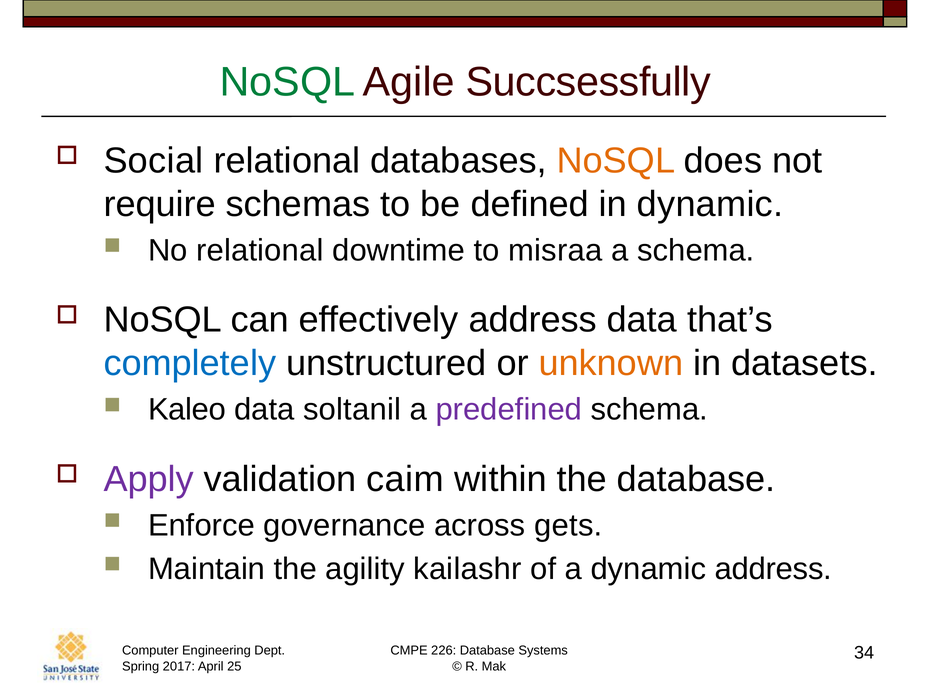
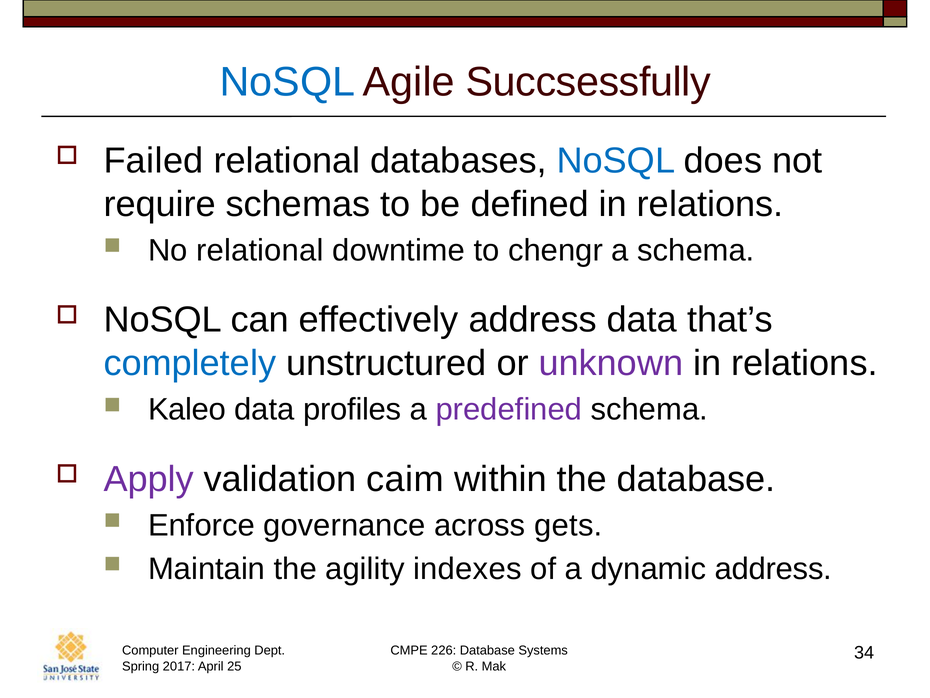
NoSQL colour: green -> blue (287, 82)
Social: Social -> Failed (154, 161)
NoSQL colour: orange -> blue (616, 161)
defined in dynamic: dynamic -> relations (710, 204)
misraa: misraa -> chengr (555, 250)
unknown colour: orange -> purple (611, 363)
datasets: datasets -> relations (804, 363)
soltanil: soltanil -> profiles (352, 409)
kailashr: kailashr -> indexes (467, 569)
